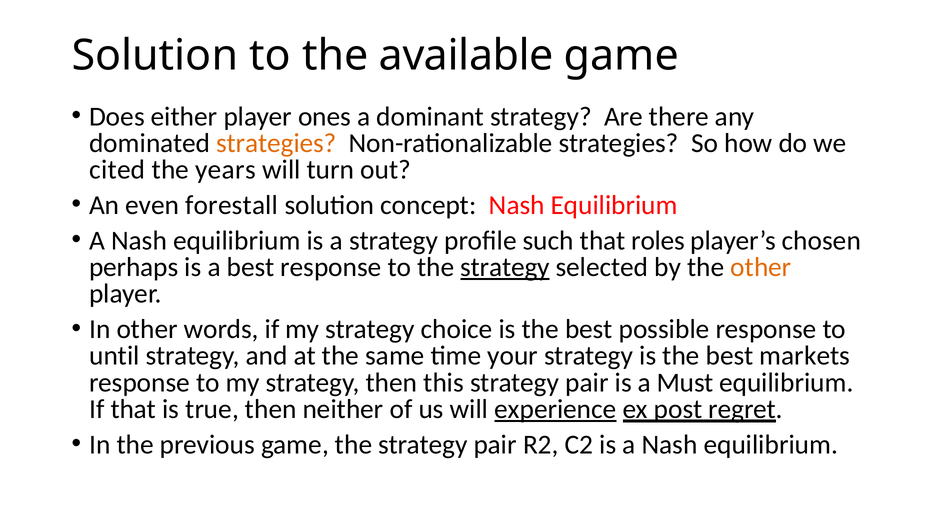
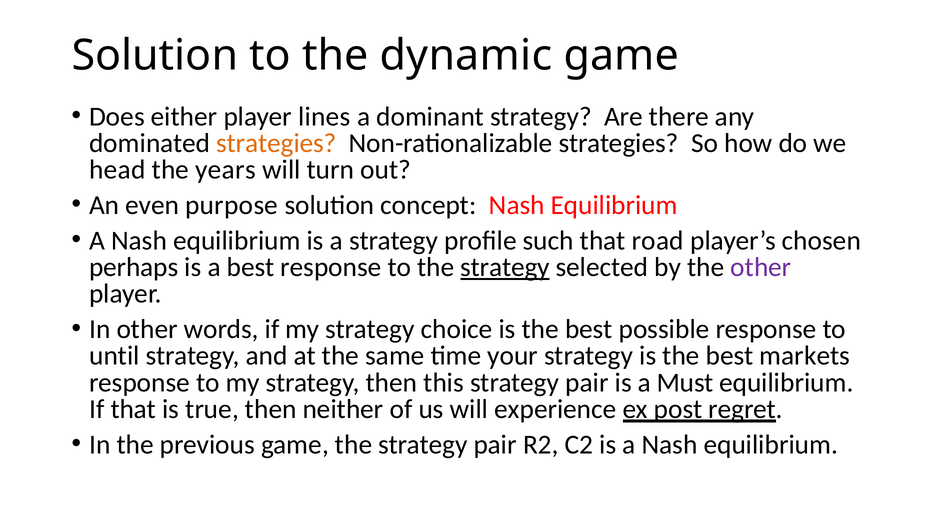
available: available -> dynamic (466, 55)
ones: ones -> lines (324, 117)
cited: cited -> head (117, 170)
forestall: forestall -> purpose (232, 205)
roles: roles -> road (658, 241)
other colour: orange -> purple (761, 267)
experience underline: present -> none (555, 409)
